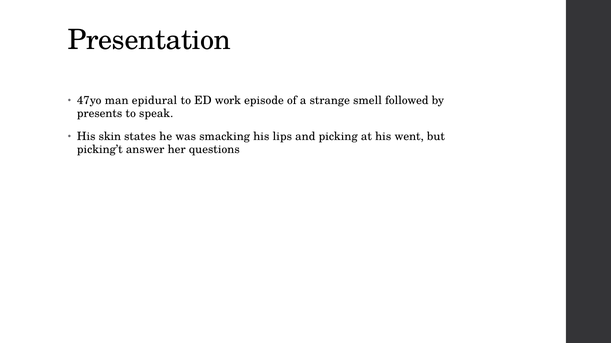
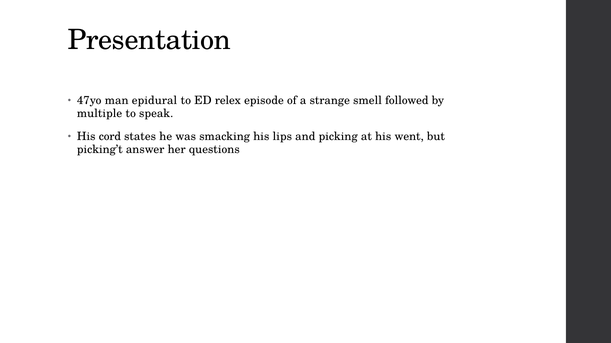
work: work -> relex (228, 101)
presents: presents -> multiple (100, 114)
skin: skin -> cord (110, 137)
